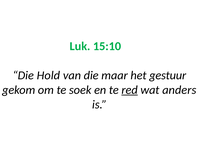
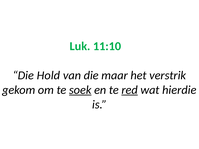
15:10: 15:10 -> 11:10 (107, 46)
gestuur: gestuur -> verstrik (168, 75)
soek underline: none -> present (80, 90)
anders: anders -> hierdie (179, 90)
